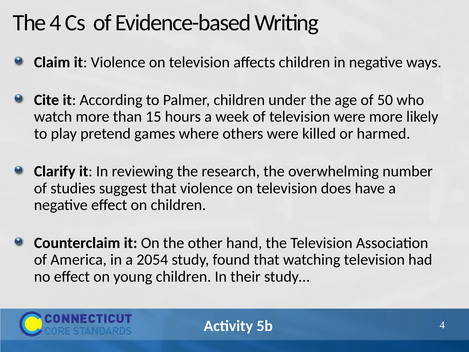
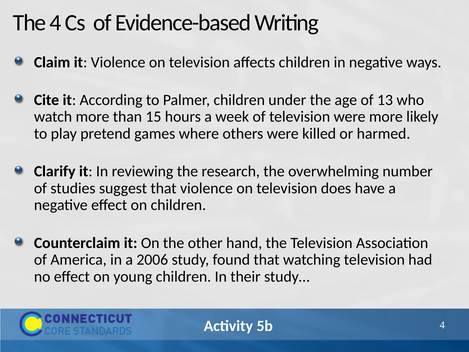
50: 50 -> 13 (385, 100)
2054: 2054 -> 2006 (152, 260)
